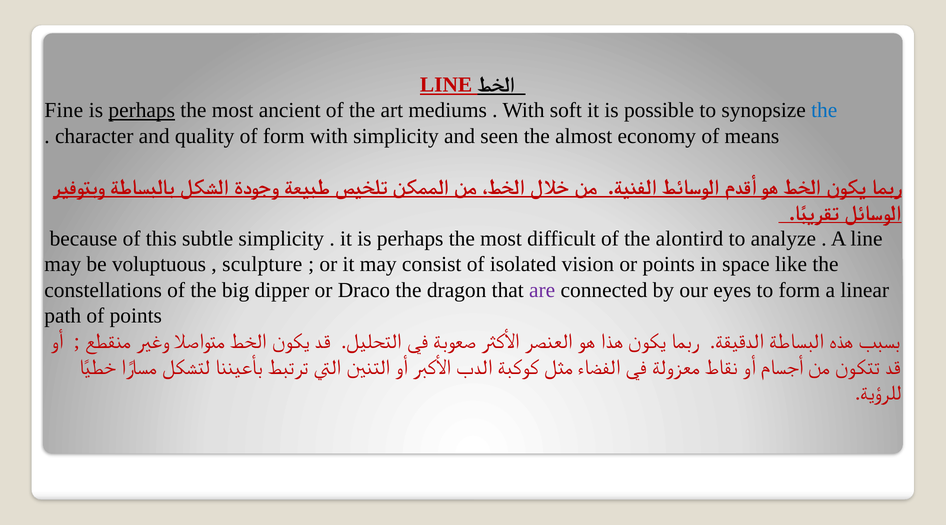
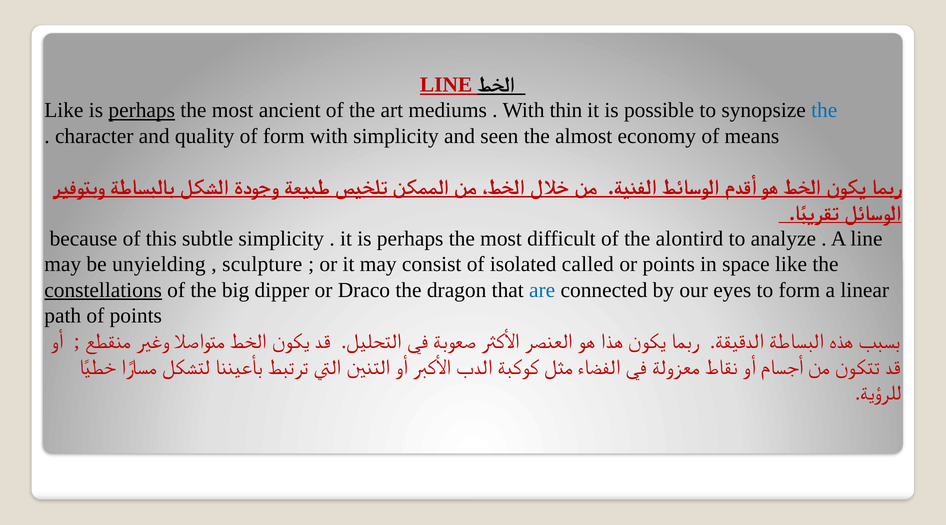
Fine: Fine -> Like (64, 111)
soft: soft -> thin (566, 111)
voluptuous: voluptuous -> unyielding (159, 265)
vision: vision -> called (588, 265)
constellations underline: none -> present (103, 290)
are colour: purple -> blue (542, 290)
